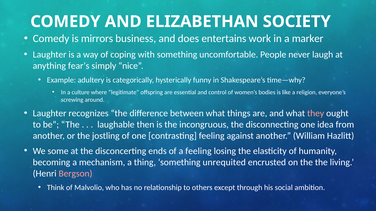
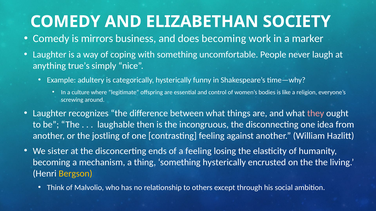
does entertains: entertains -> becoming (224, 39)
fear’s: fear’s -> true’s (79, 66)
some: some -> sister (58, 151)
something unrequited: unrequited -> hysterically (224, 163)
Bergson colour: pink -> yellow (75, 174)
